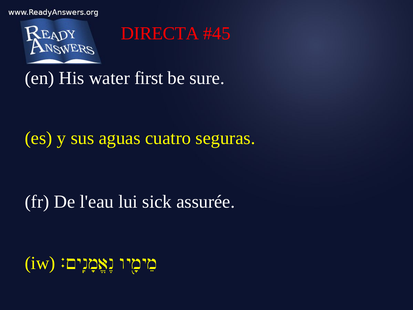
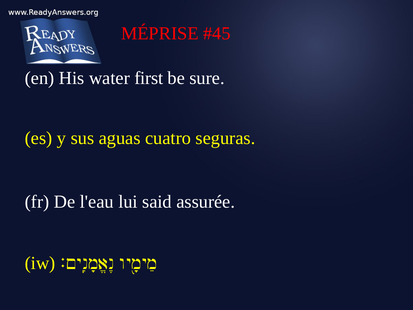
DIRECTA: DIRECTA -> MÉPRISE (160, 34)
sick: sick -> said (157, 201)
